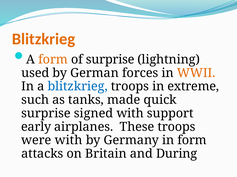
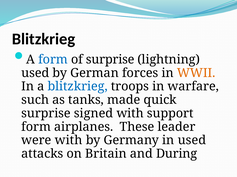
Blitzkrieg colour: orange -> black (44, 39)
form colour: orange -> blue (53, 60)
extreme: extreme -> warfare (193, 87)
early: early -> form (36, 127)
These troops: troops -> leader (176, 127)
in form: form -> used (192, 141)
